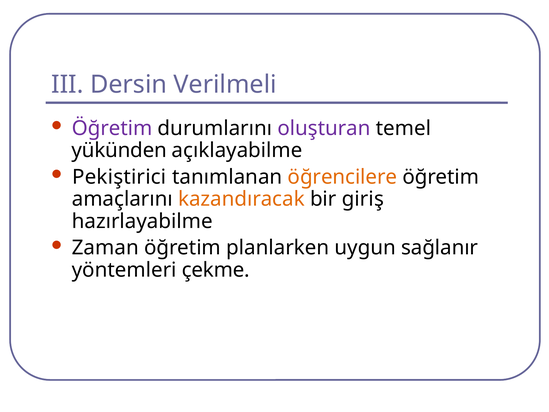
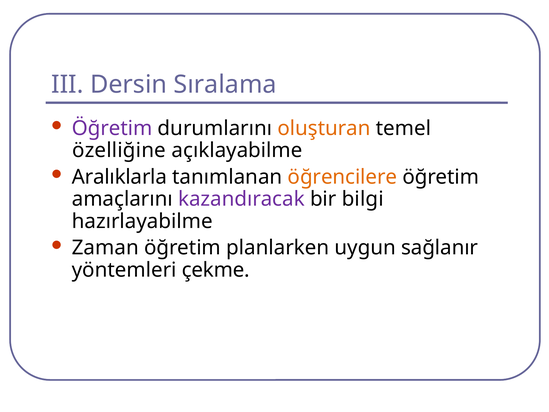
Verilmeli: Verilmeli -> Sıralama (225, 85)
oluşturan colour: purple -> orange (324, 128)
yükünden: yükünden -> özelliğine (119, 150)
Pekiştirici: Pekiştirici -> Aralıklarla (119, 177)
kazandıracak colour: orange -> purple (241, 199)
giriş: giriş -> bilgi (363, 199)
